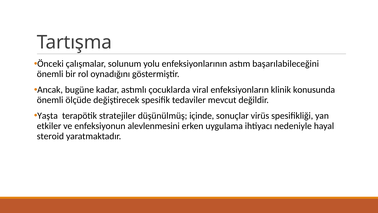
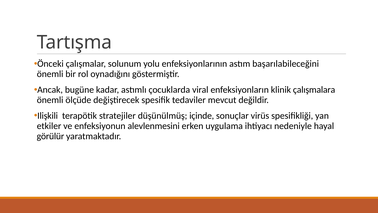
konusunda: konusunda -> çalışmalara (314, 90)
Yaşta: Yaşta -> Ilişkili (48, 116)
steroid: steroid -> görülür (50, 136)
